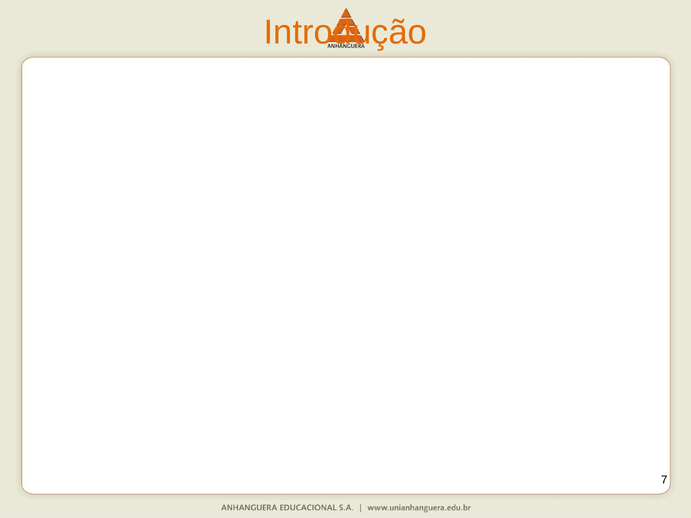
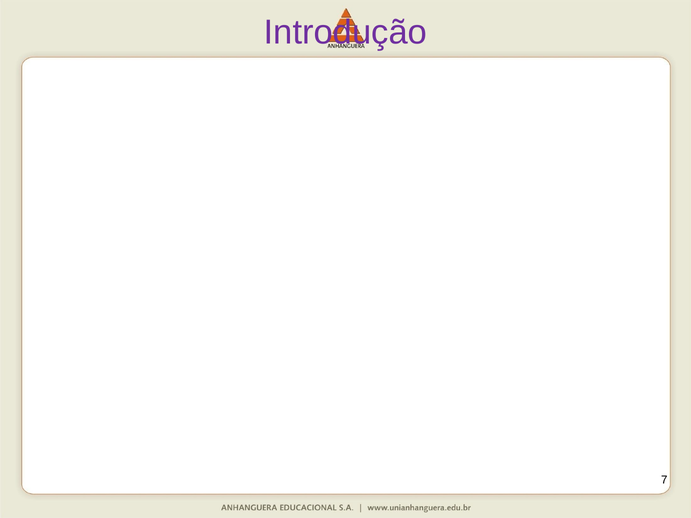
Introdução colour: orange -> purple (345, 32)
